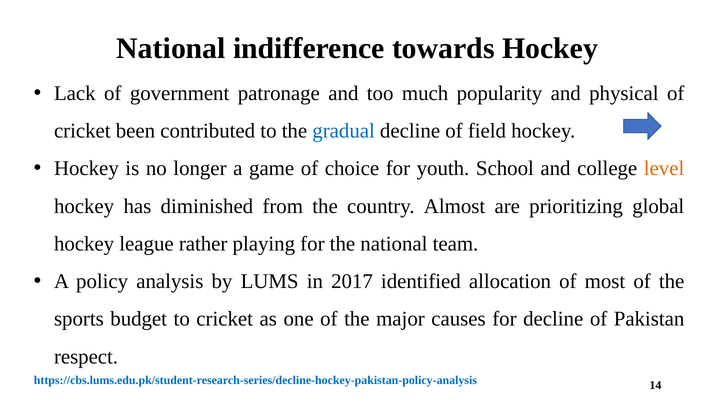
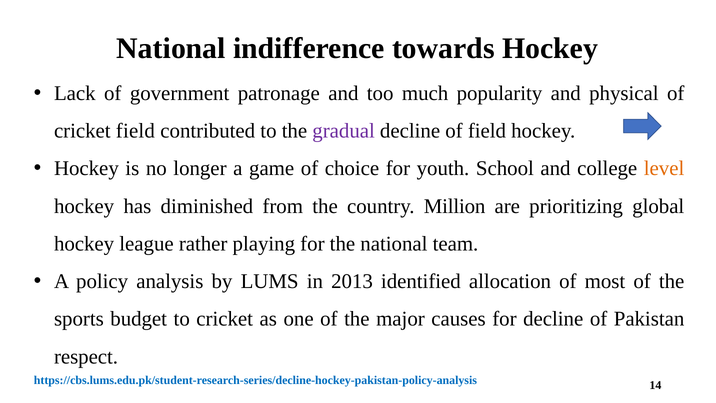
cricket been: been -> field (135, 131)
gradual colour: blue -> purple (344, 131)
Almost: Almost -> Million (455, 206)
2017: 2017 -> 2013 (352, 281)
